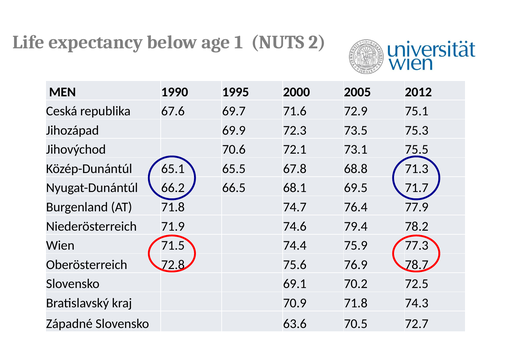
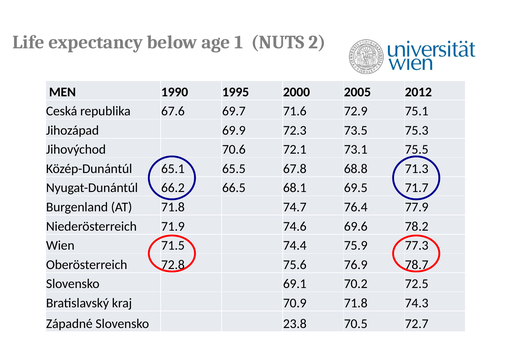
79.4: 79.4 -> 69.6 (356, 226)
63.6: 63.6 -> 23.8 (295, 324)
